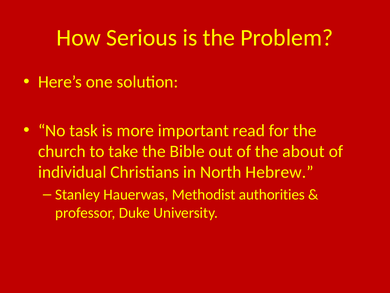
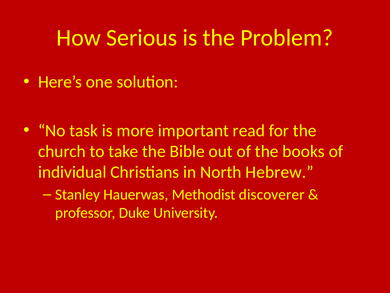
about: about -> books (304, 151)
authorities: authorities -> discoverer (272, 194)
